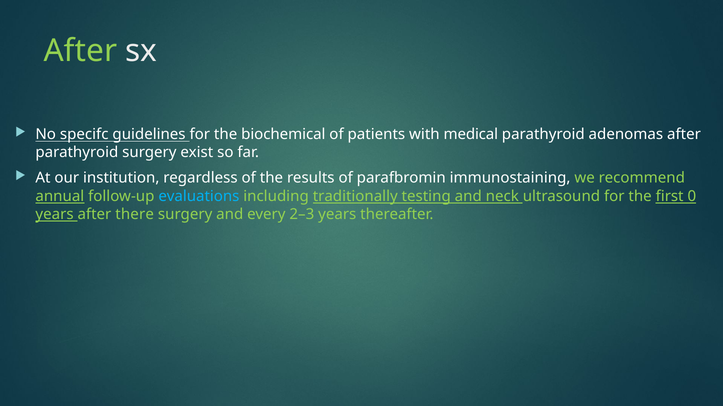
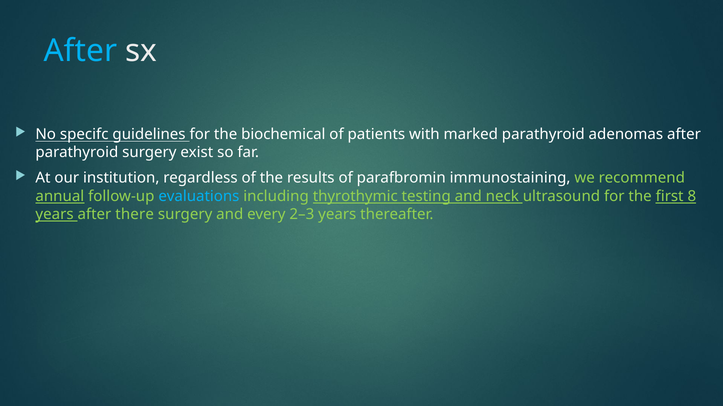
After colour: light green -> light blue (80, 51)
medical: medical -> marked (471, 135)
traditionally: traditionally -> thyrothymic (355, 196)
0: 0 -> 8 (692, 196)
